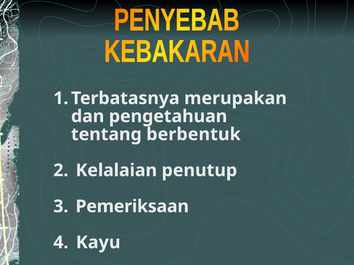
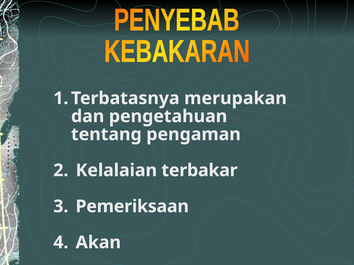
berbentuk: berbentuk -> pengaman (194, 135)
penutup: penutup -> terbakar (200, 171)
Kayu: Kayu -> Akan (98, 243)
